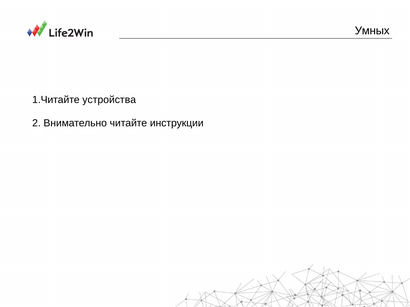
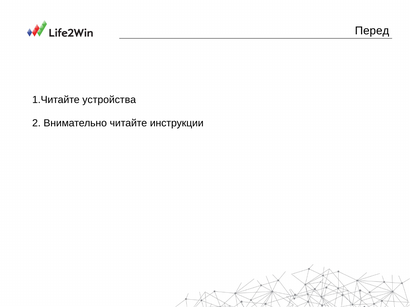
Умных: Умных -> Перед (372, 31)
